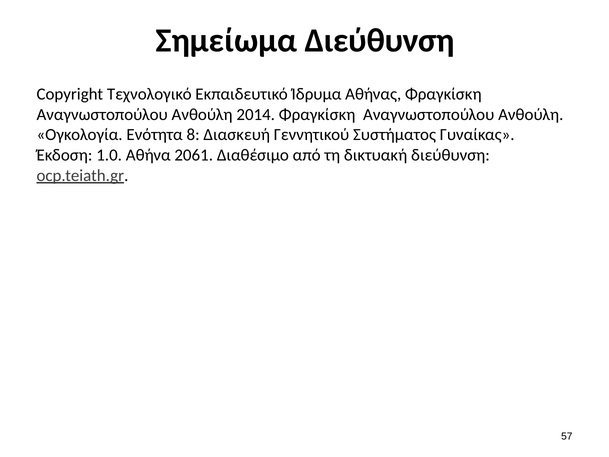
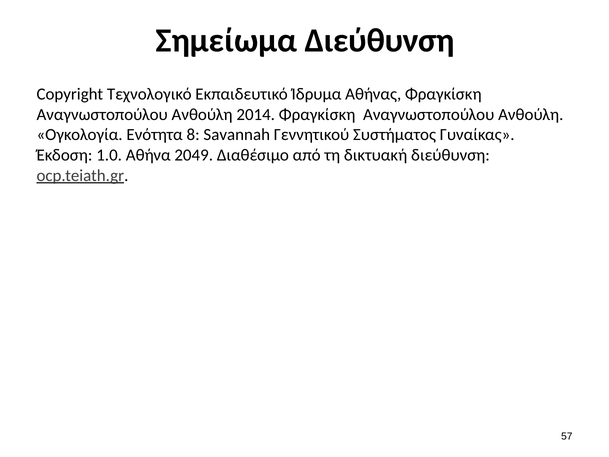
Διασκευή: Διασκευή -> Savannah (237, 135)
2061: 2061 -> 2049 (194, 155)
